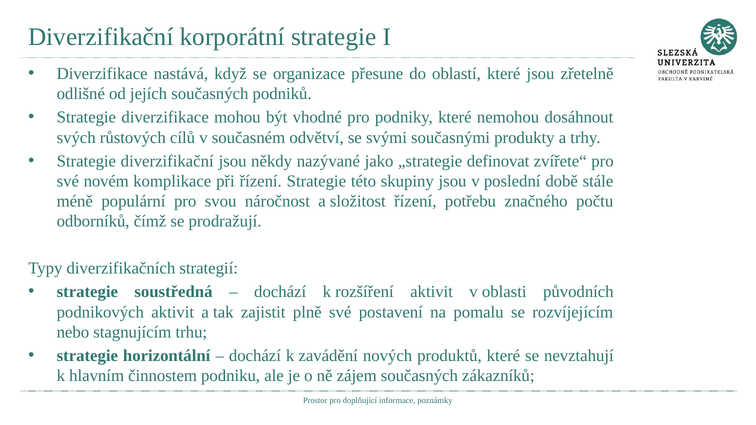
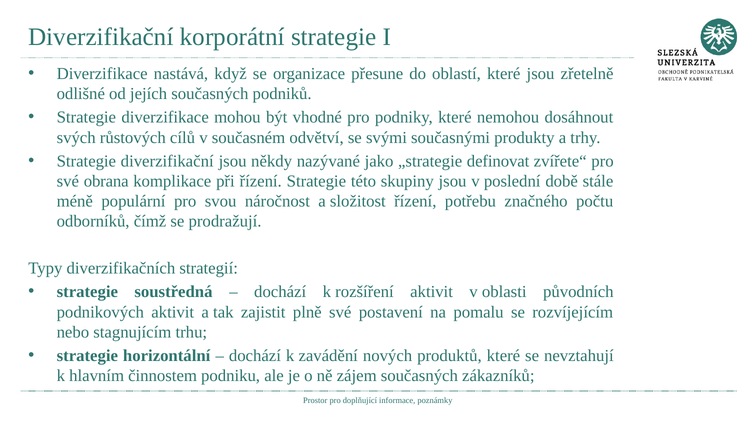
novém: novém -> obrana (106, 181)
